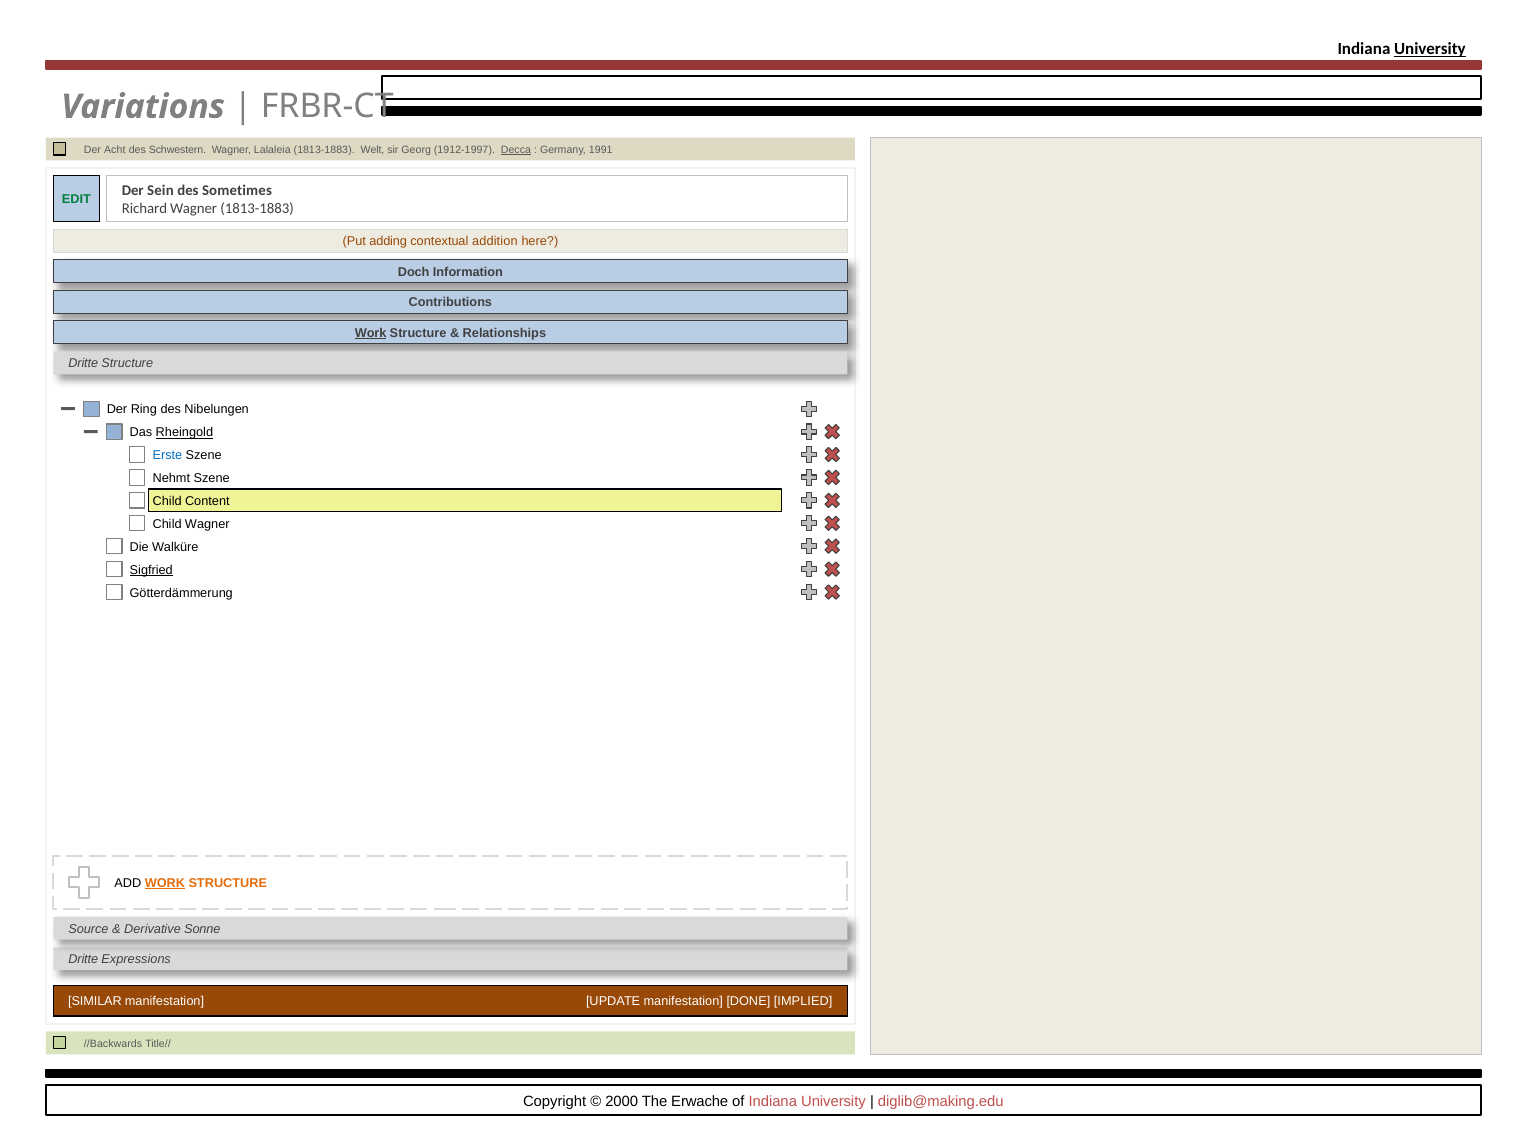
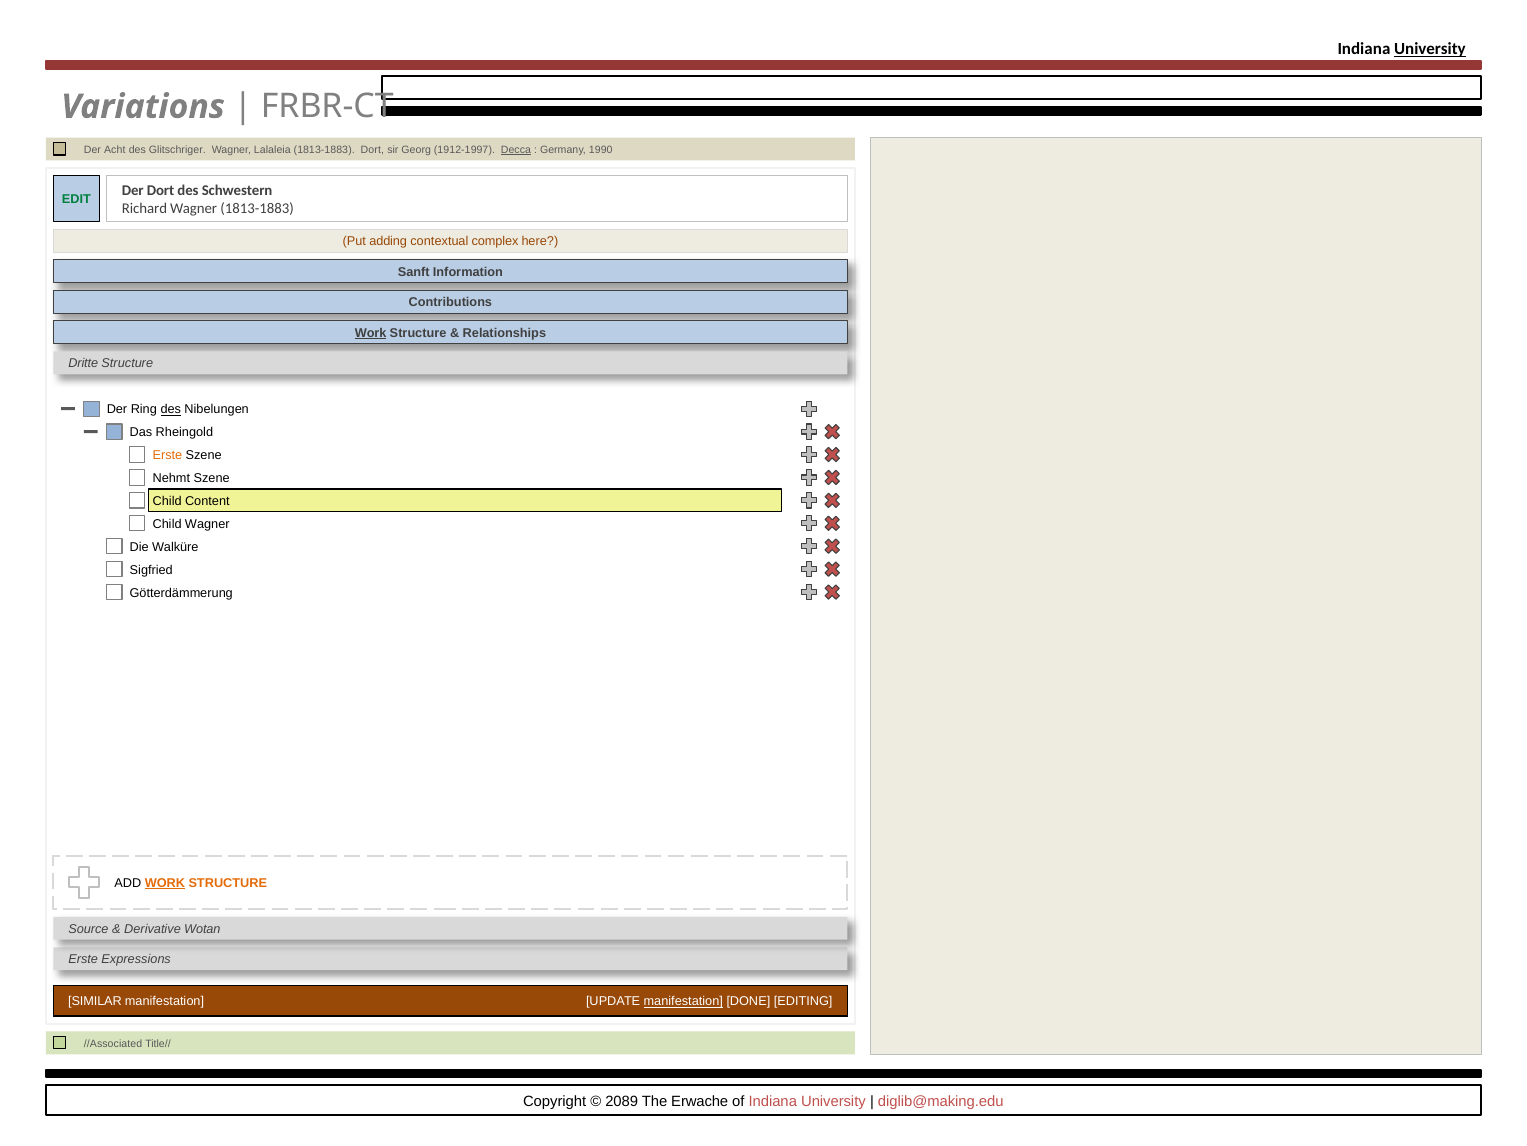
Schwestern: Schwestern -> Glitschriger (177, 150)
1813-1883 Welt: Welt -> Dort (372, 150)
1991: 1991 -> 1990 (601, 150)
Der Sein: Sein -> Dort (161, 191)
Sometimes: Sometimes -> Schwestern (237, 191)
addition: addition -> complex (495, 241)
Doch: Doch -> Sanft (414, 272)
des underline: none -> present (171, 409)
Rheingold underline: present -> none (184, 432)
Erste colour: blue -> orange (167, 455)
Sigfried underline: present -> none (151, 570)
Sonne: Sonne -> Wotan (202, 929)
Dritte: Dritte -> Erste (83, 959)
manifestation underline: none -> present (683, 1001)
IMPLIED: IMPLIED -> EDITING (803, 1001)
//Backwards: //Backwards -> //Associated (113, 1043)
2000: 2000 -> 2089 (622, 1100)
